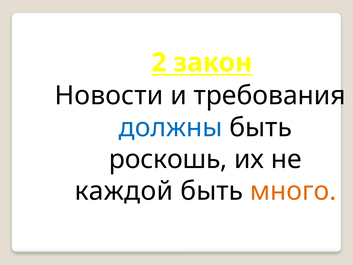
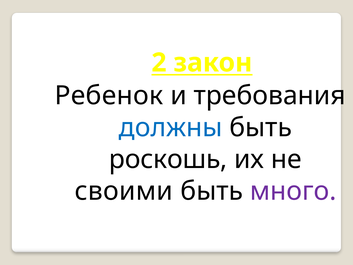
Новости: Новости -> Ребенок (109, 96)
каждой: каждой -> своими (124, 191)
много colour: orange -> purple (293, 191)
